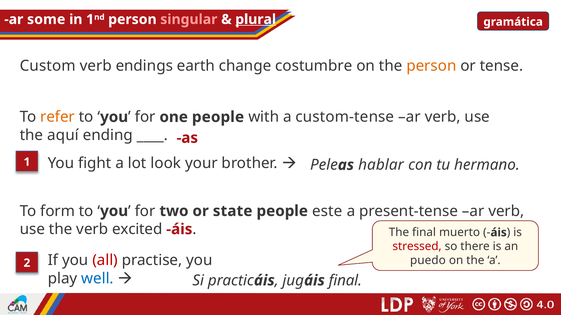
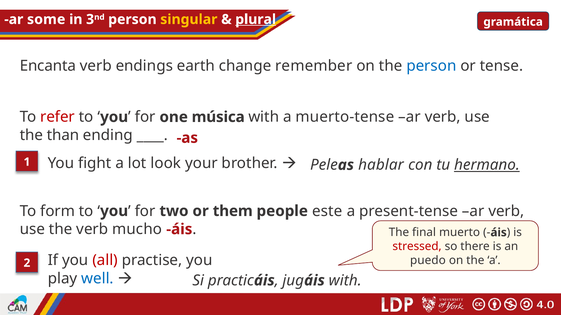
in 1: 1 -> 3 (90, 19)
singular colour: pink -> yellow (189, 19)
Custom: Custom -> Encanta (48, 66)
costumbre: costumbre -> remember (314, 66)
person colour: orange -> blue (431, 66)
refer colour: orange -> red (58, 117)
one people: people -> música (218, 117)
custom-tense: custom-tense -> muerto-tense (345, 117)
aquí: aquí -> than (63, 135)
hermano underline: none -> present (487, 165)
state: state -> them (233, 211)
excited: excited -> mucho (137, 230)
áis final: final -> with (345, 281)
